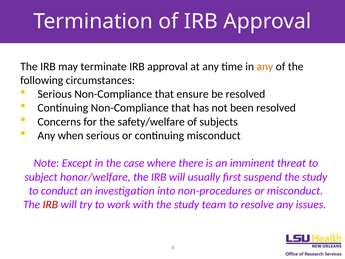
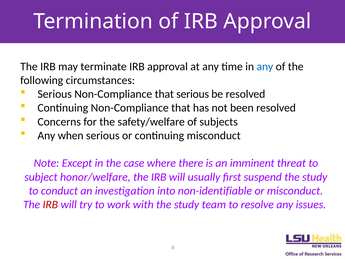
any colour: orange -> blue (265, 66)
that ensure: ensure -> serious (193, 94)
non-procedures: non-procedures -> non-identifiable (215, 191)
